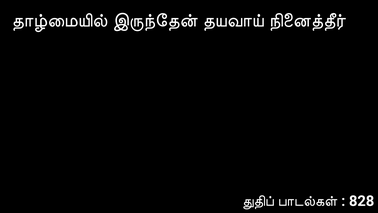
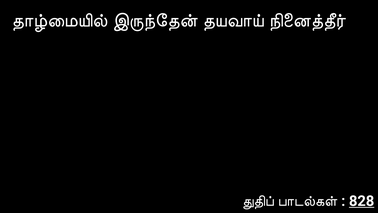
828 underline: none -> present (362, 201)
